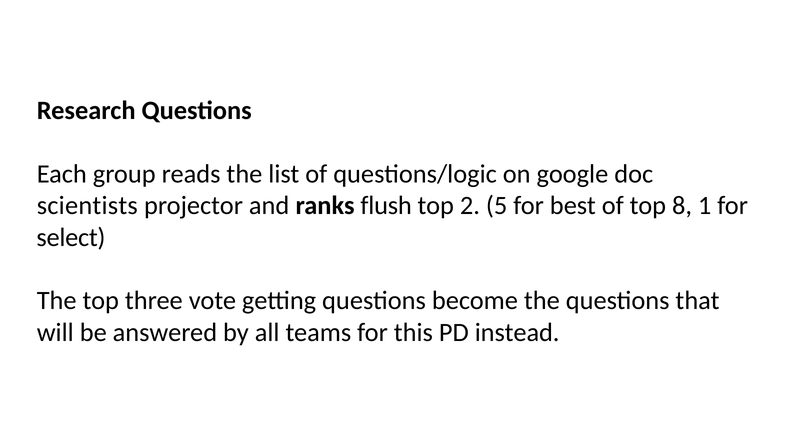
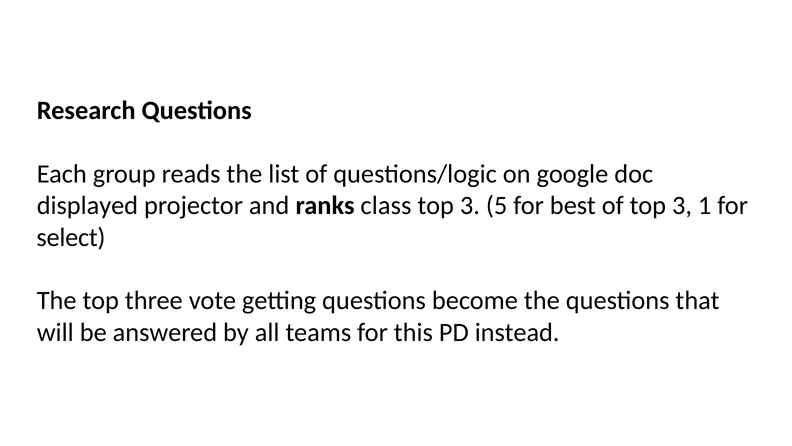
scientists: scientists -> displayed (87, 205)
flush: flush -> class (386, 205)
2: 2 -> 3 (470, 205)
of top 8: 8 -> 3 (682, 205)
